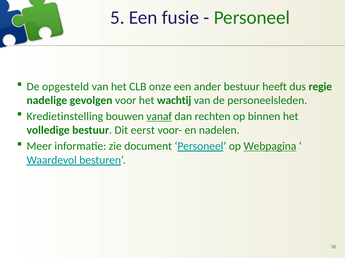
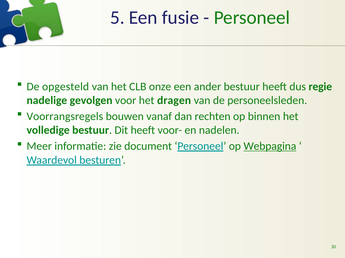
wachtij: wachtij -> dragen (174, 101)
Kredietinstelling: Kredietinstelling -> Voorrangsregels (65, 117)
vanaf underline: present -> none (159, 117)
Dit eerst: eerst -> heeft (143, 130)
